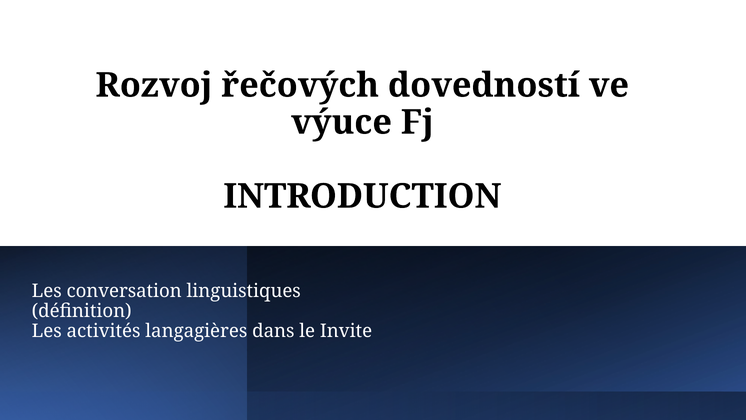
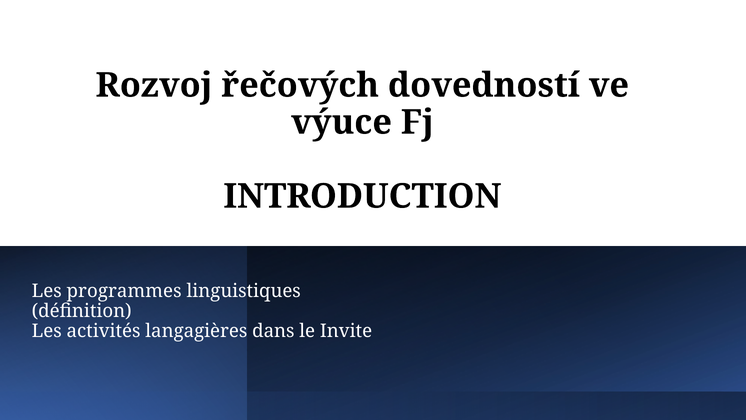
conversation: conversation -> programmes (124, 291)
